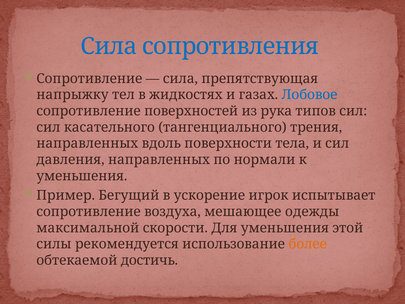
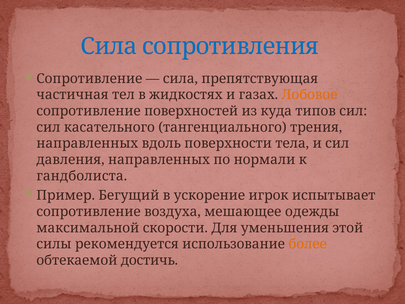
напрыжку: напрыжку -> частичная (72, 95)
Лобовое colour: blue -> orange (310, 95)
рука: рука -> куда (276, 111)
уменьшения: уменьшения -> гандболиста (82, 176)
